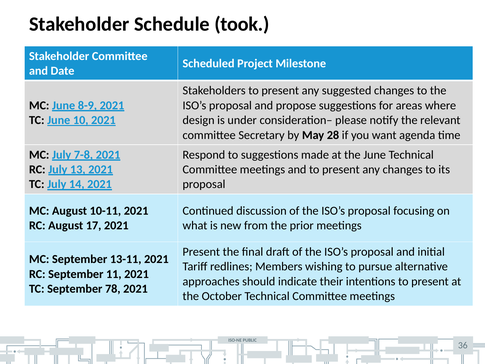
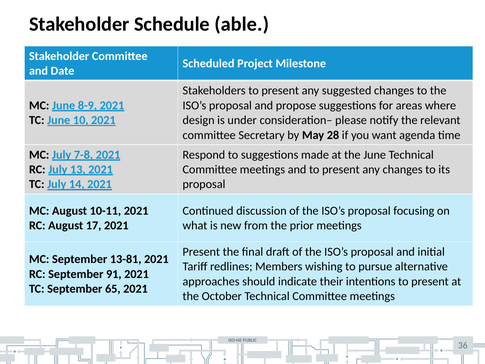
took: took -> able (242, 24)
13-11: 13-11 -> 13-81 (126, 259)
11: 11 -> 91 (114, 274)
78: 78 -> 65 (113, 289)
